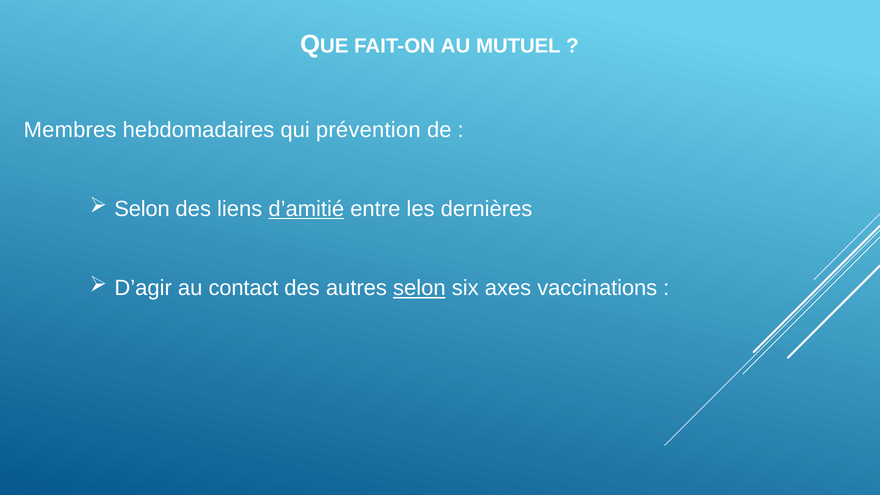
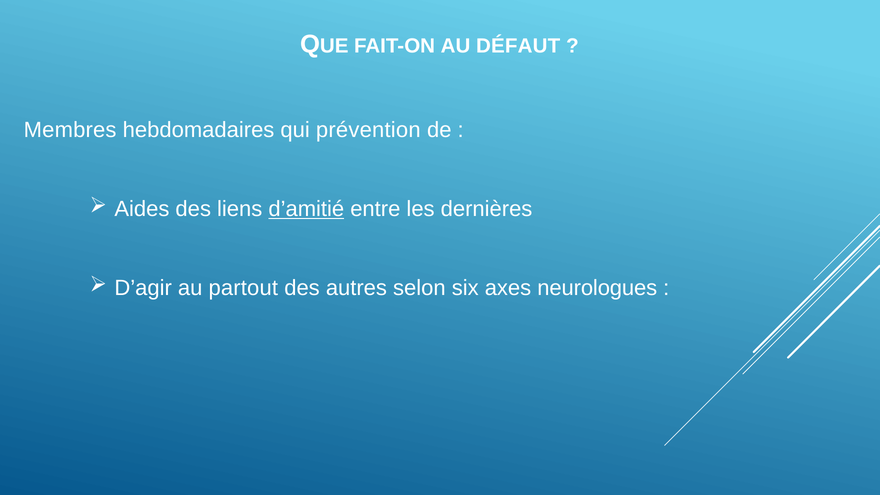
MUTUEL: MUTUEL -> DÉFAUT (518, 46)
Selon: Selon -> Aides (142, 209)
contact: contact -> partout (243, 288)
selon underline: present -> none (419, 288)
vaccinations: vaccinations -> neurologues (597, 288)
